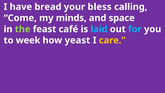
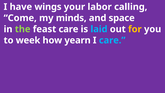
bread: bread -> wings (48, 7)
bless: bless -> labor (100, 7)
feast café: café -> care (68, 29)
for colour: light blue -> yellow (135, 29)
yeast: yeast -> yearn (78, 40)
care colour: yellow -> light blue (112, 40)
